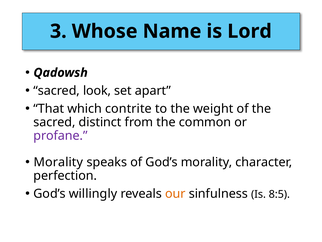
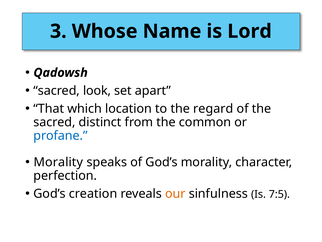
contrite: contrite -> location (129, 109)
weight: weight -> regard (213, 109)
profane colour: purple -> blue (60, 136)
willingly: willingly -> creation (93, 193)
8:5: 8:5 -> 7:5 (279, 194)
